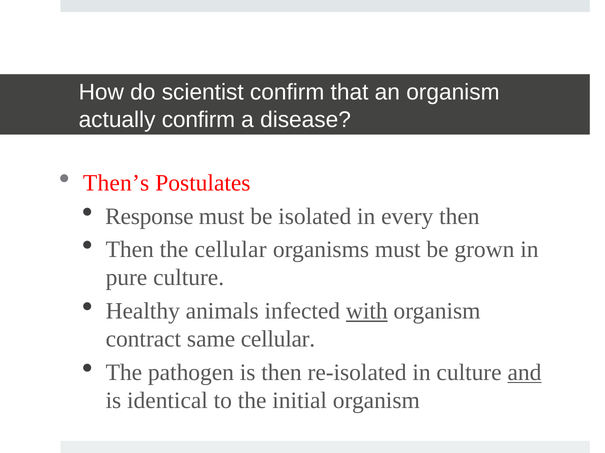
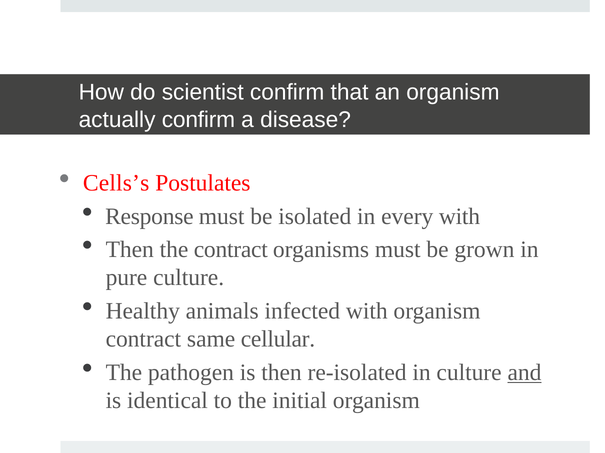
Then’s: Then’s -> Cells’s (116, 183)
every then: then -> with (460, 217)
the cellular: cellular -> contract (231, 250)
with underline: present -> none (367, 311)
